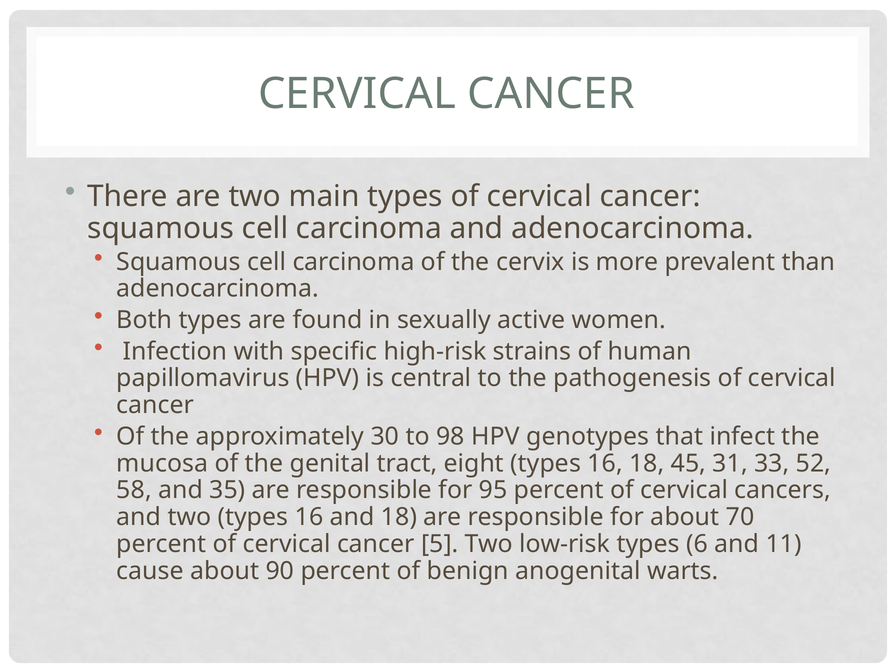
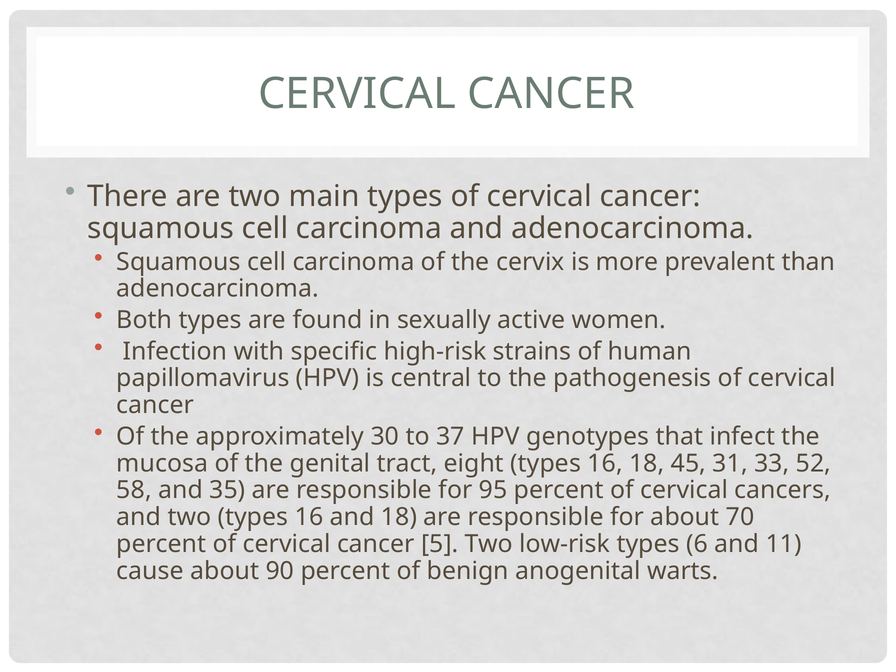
98: 98 -> 37 (450, 436)
